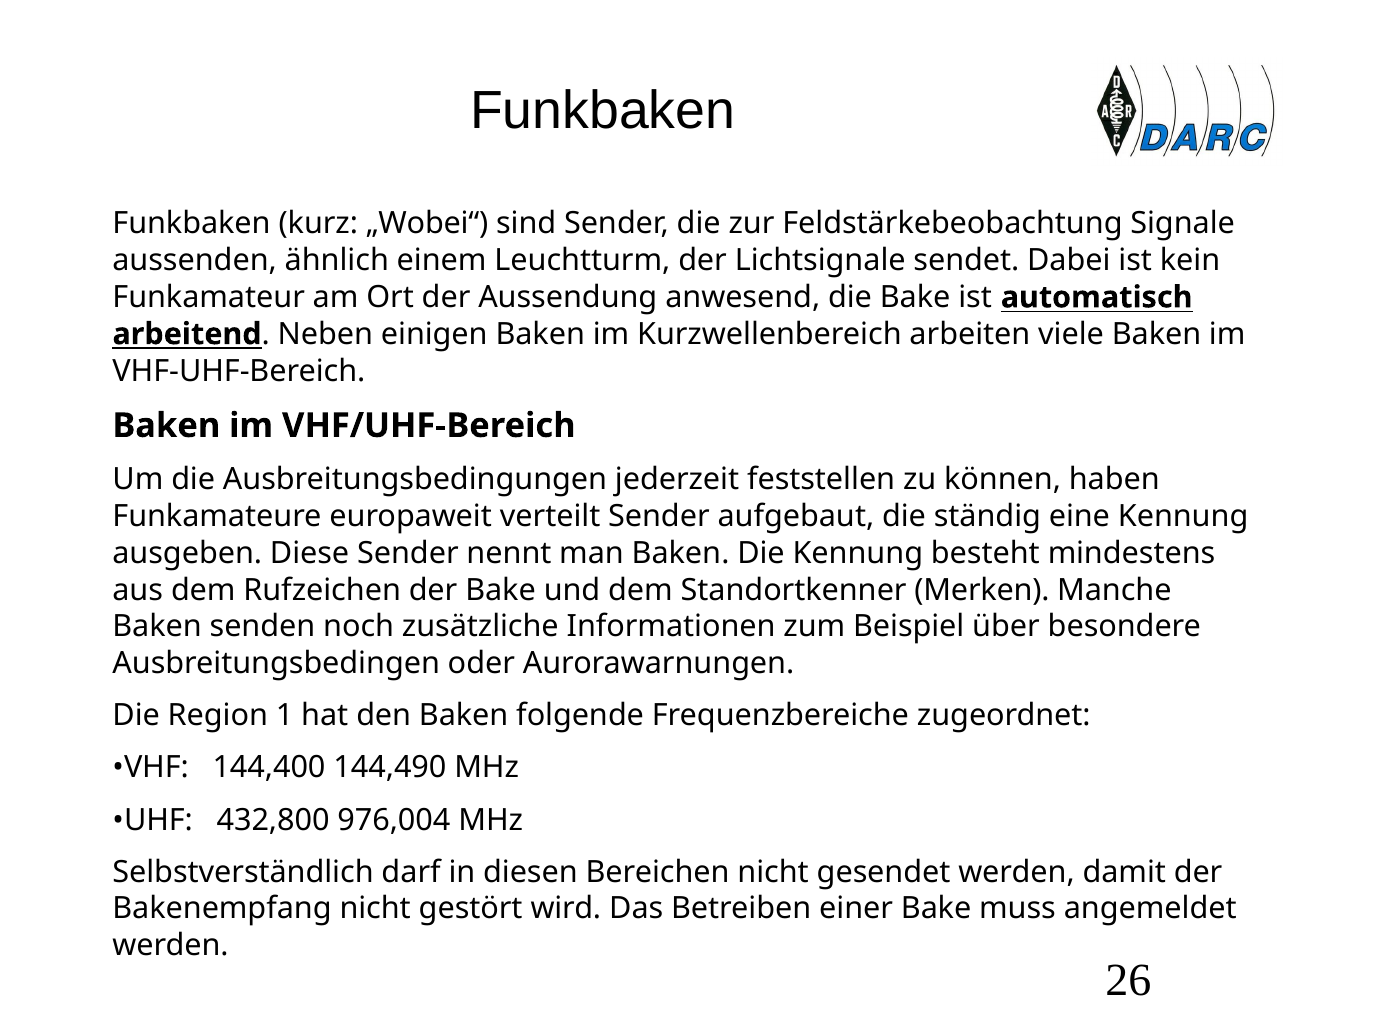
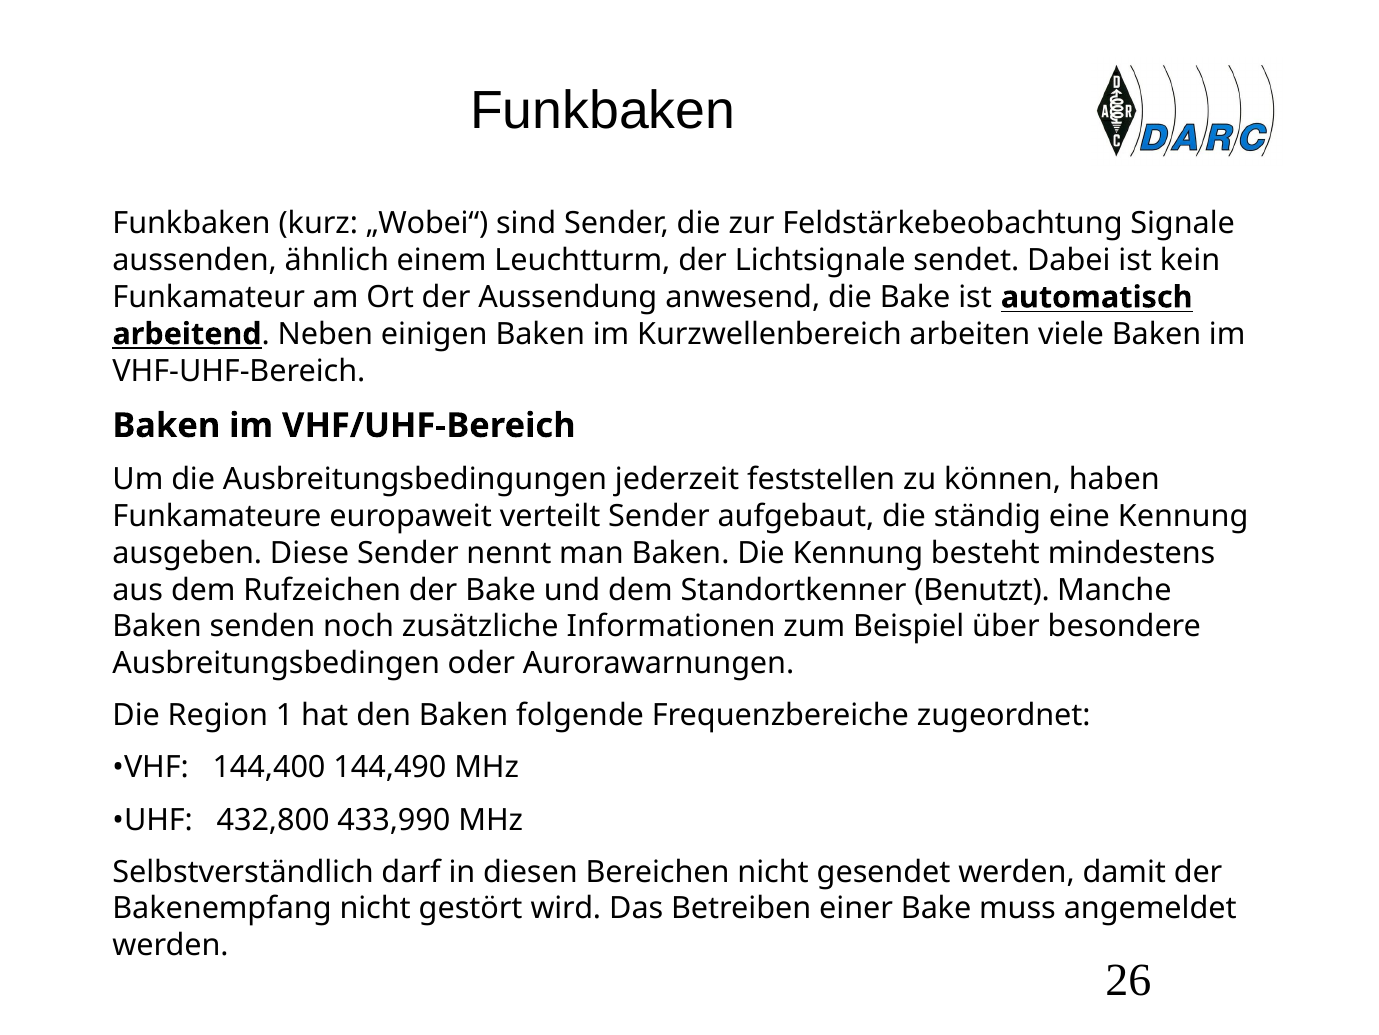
Merken: Merken -> Benutzt (982, 590)
976,004: 976,004 -> 433,990 (394, 819)
